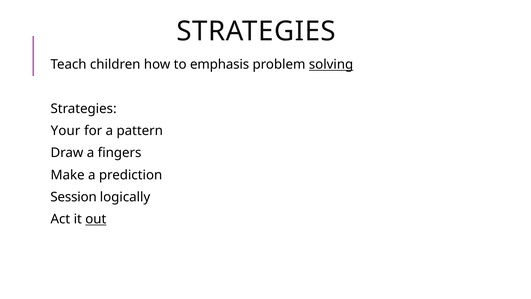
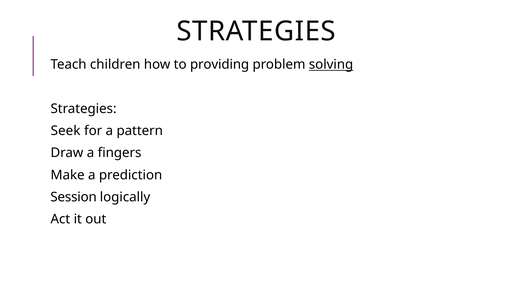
emphasis: emphasis -> providing (220, 64)
Your: Your -> Seek (66, 131)
out underline: present -> none (96, 219)
